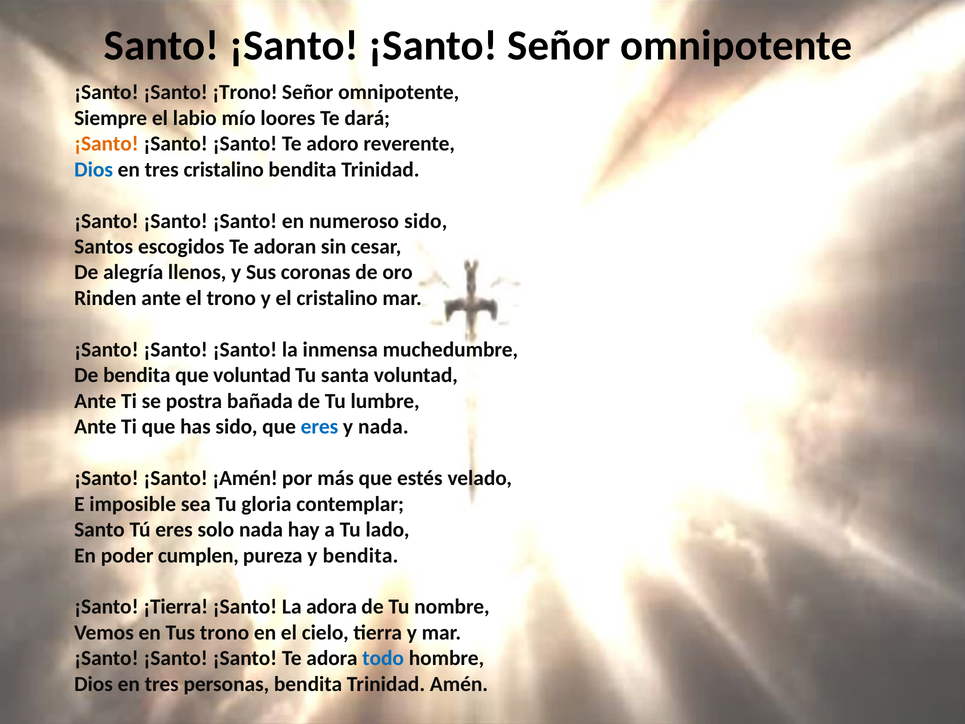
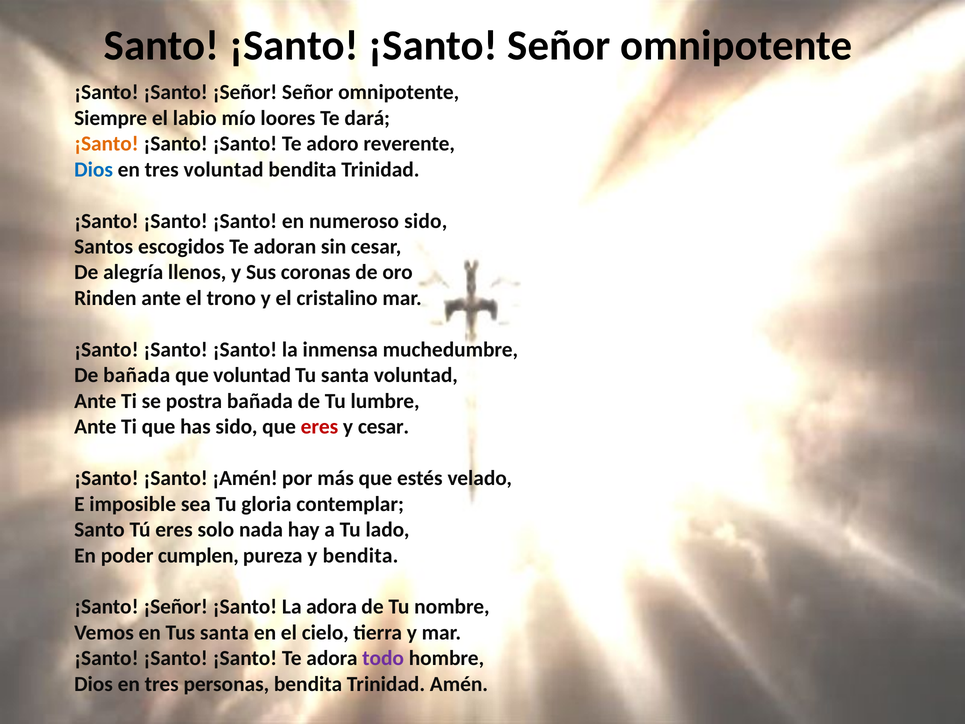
¡Santo ¡Santo ¡Trono: ¡Trono -> ¡Señor (245, 92)
tres cristalino: cristalino -> voluntad (224, 169)
De bendita: bendita -> bañada (137, 375)
eres colour: blue -> red (319, 427)
y nada: nada -> cesar (384, 427)
¡Tierra: ¡Tierra -> ¡Señor (176, 607)
Tus trono: trono -> santa (224, 632)
todo colour: blue -> purple (383, 658)
